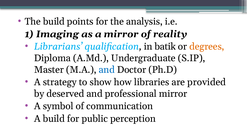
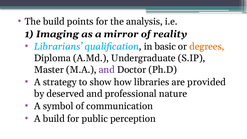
batik: batik -> basic (165, 47)
and colour: blue -> purple (107, 70)
professional mirror: mirror -> nature (173, 94)
